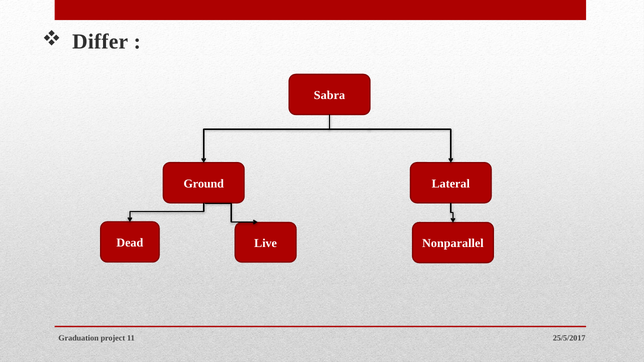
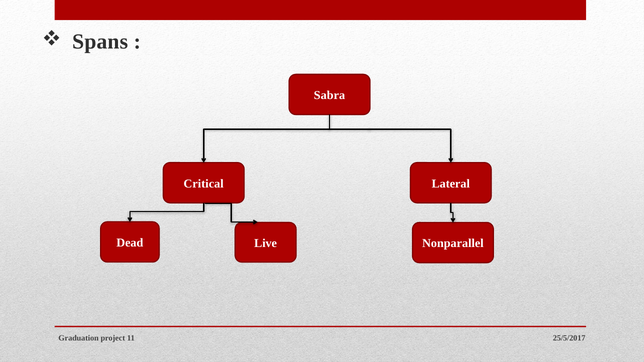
Differ: Differ -> Spans (100, 42)
Ground: Ground -> Critical (204, 184)
